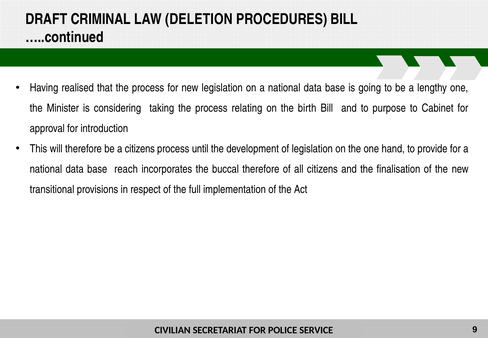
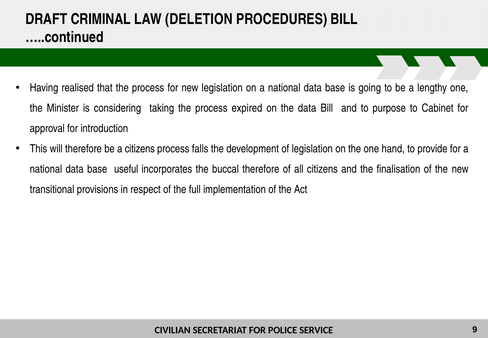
relating: relating -> expired (247, 108)
the birth: birth -> data (307, 108)
until: until -> falls (200, 149)
reach: reach -> useful (126, 169)
